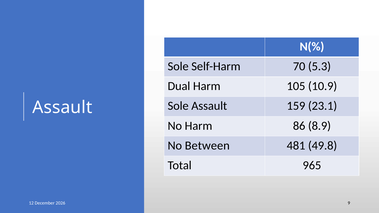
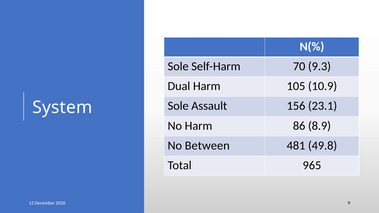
5.3: 5.3 -> 9.3 (319, 66)
159: 159 -> 156 (296, 106)
Assault: Assault -> System (62, 108)
